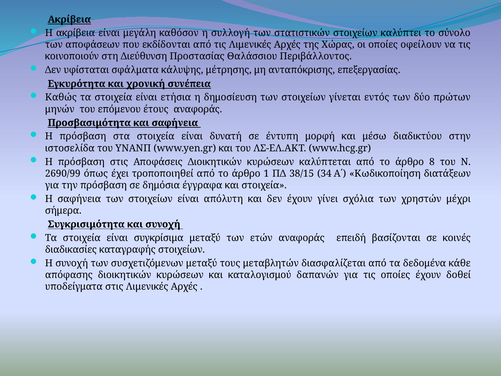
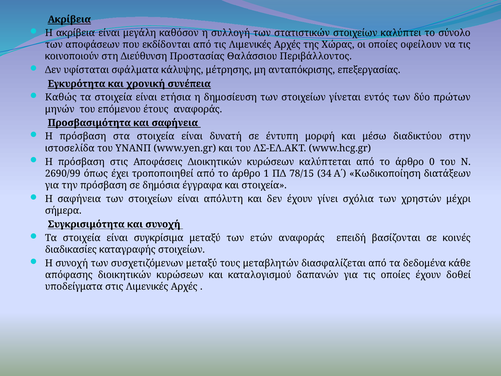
8: 8 -> 0 (432, 162)
38/15: 38/15 -> 78/15 (302, 173)
